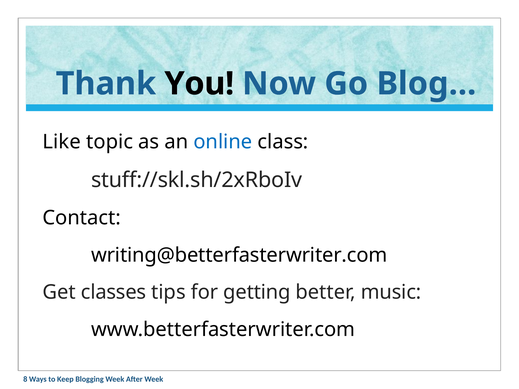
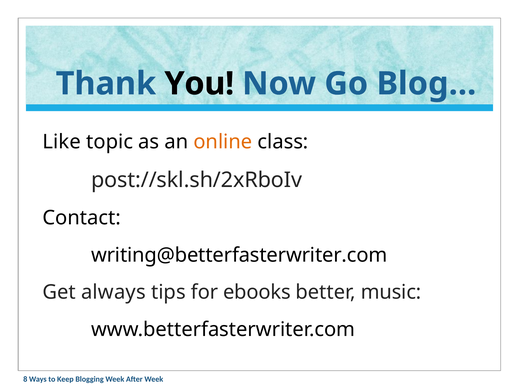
online colour: blue -> orange (223, 142)
stuff://skl.sh/2xRboIv: stuff://skl.sh/2xRboIv -> post://skl.sh/2xRboIv (197, 180)
classes: classes -> always (113, 292)
getting: getting -> ebooks (257, 292)
